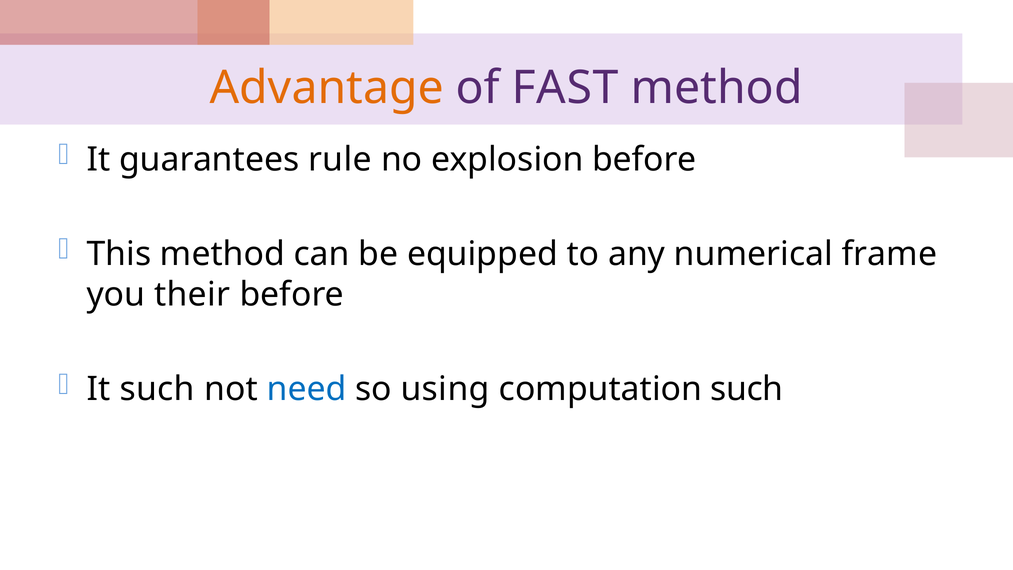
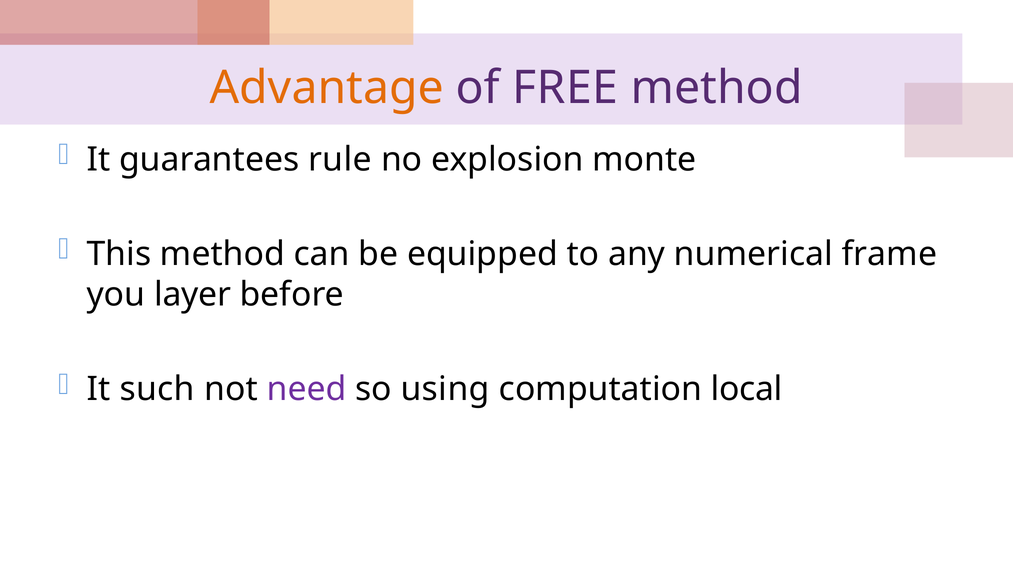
FAST: FAST -> FREE (565, 88)
explosion before: before -> monte (644, 159)
their: their -> layer (193, 294)
need colour: blue -> purple (307, 389)
computation such: such -> local (747, 389)
